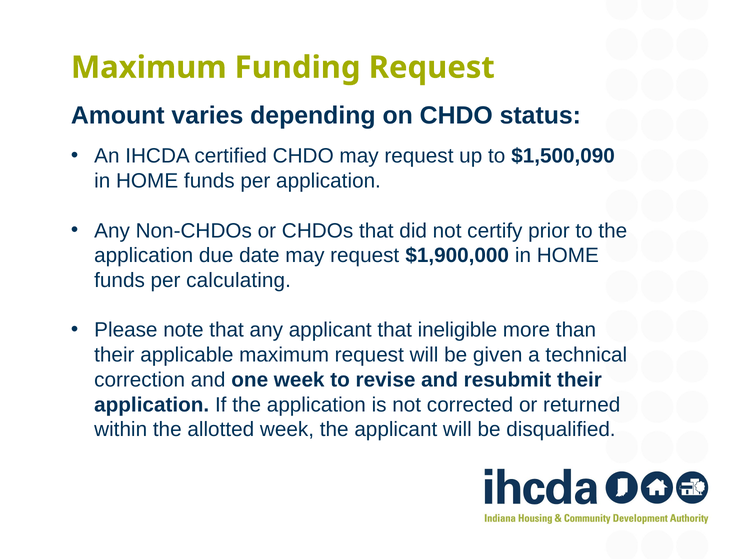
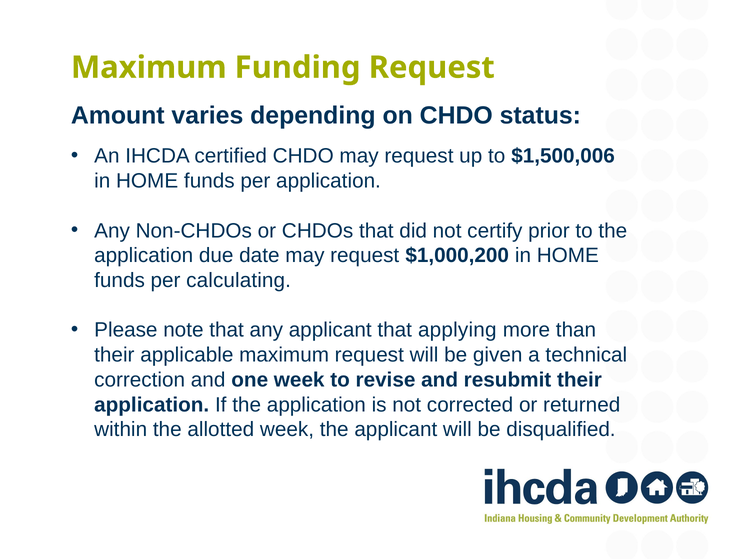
$1,500,090: $1,500,090 -> $1,500,006 (563, 156)
$1,900,000: $1,900,000 -> $1,000,200 (457, 255)
ineligible: ineligible -> applying (457, 330)
